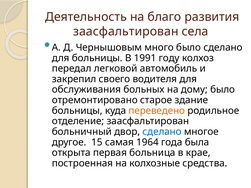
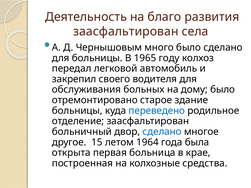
1991: 1991 -> 1965 (145, 58)
переведено colour: orange -> blue (157, 111)
самая: самая -> летом (119, 142)
